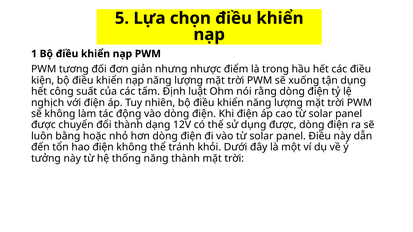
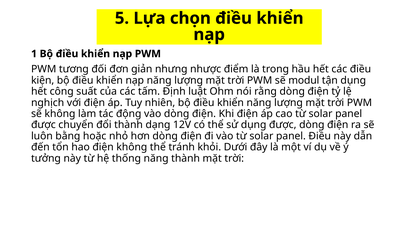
xuống: xuống -> modul (304, 80)
